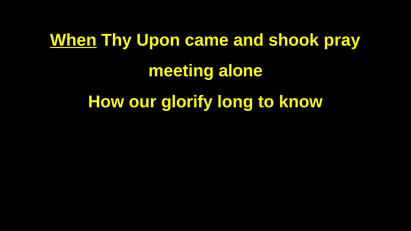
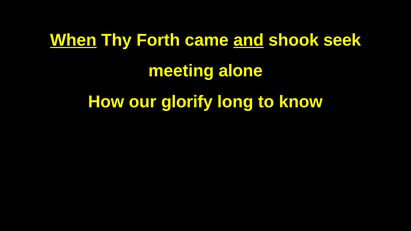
Upon: Upon -> Forth (158, 40)
and underline: none -> present (249, 40)
pray: pray -> seek (342, 40)
